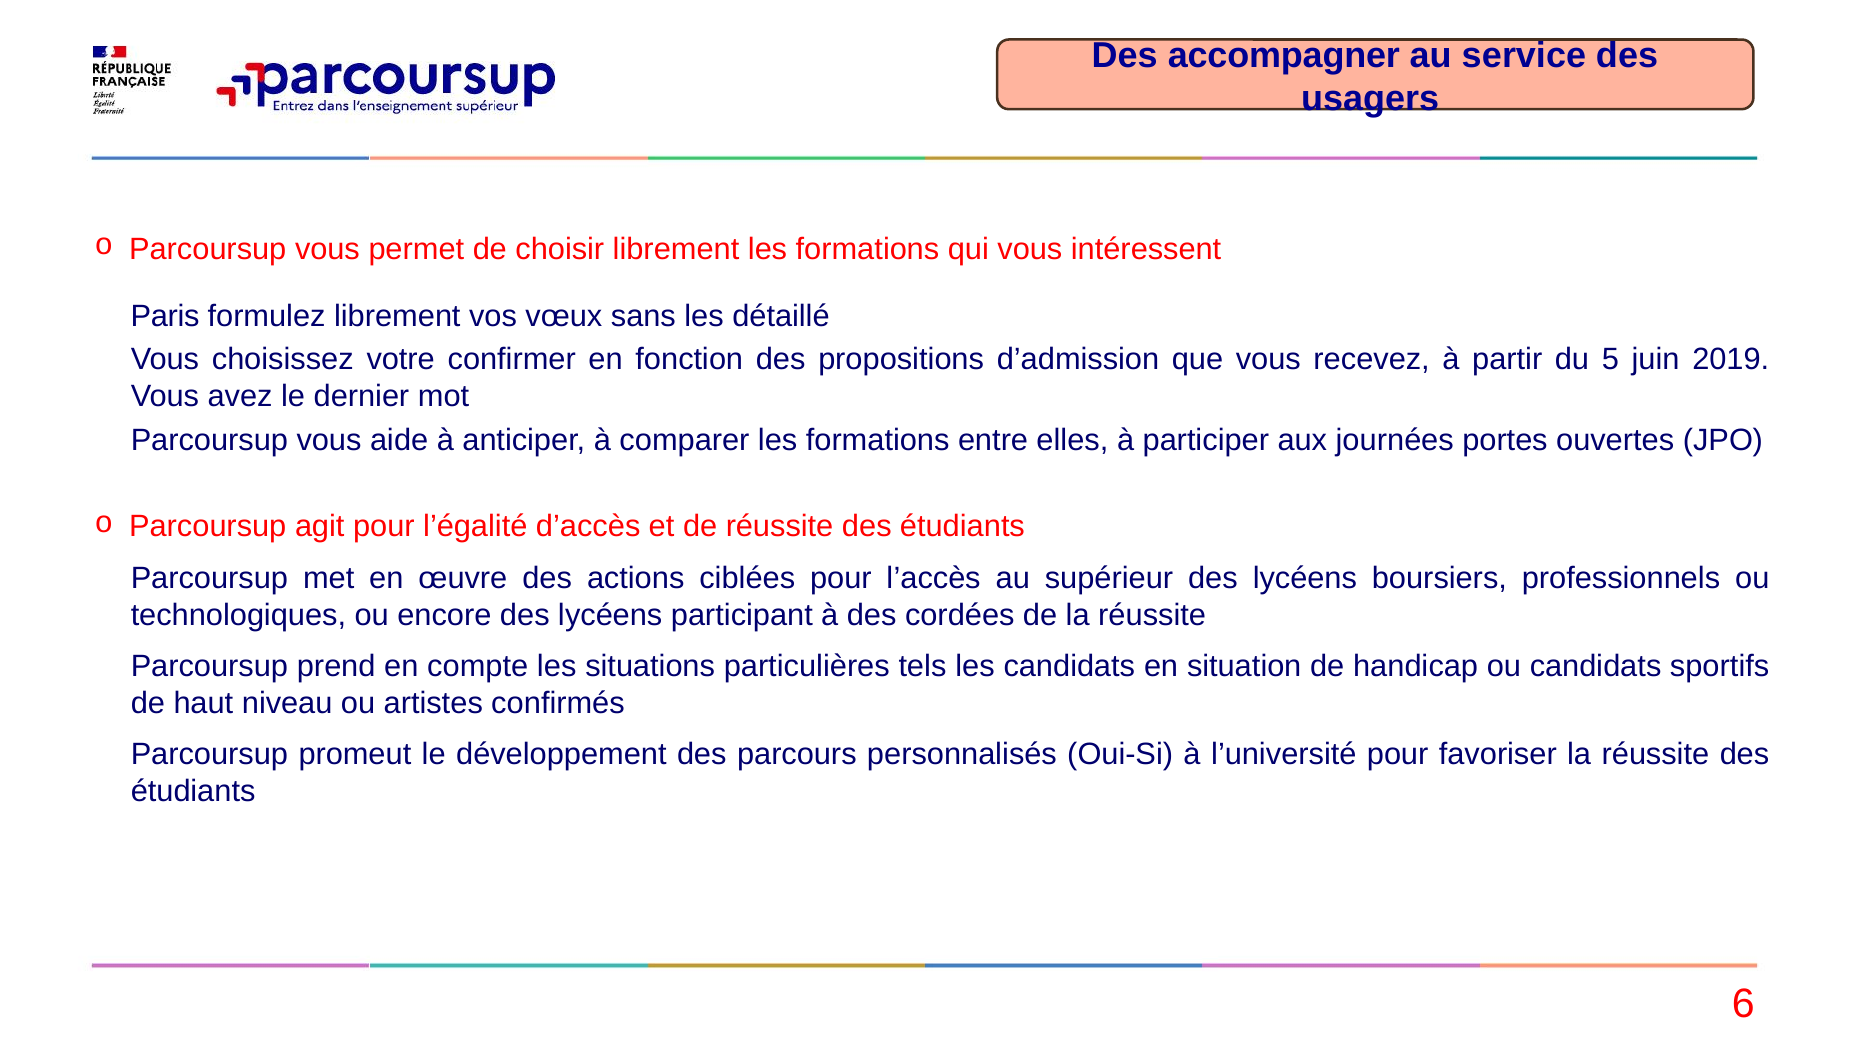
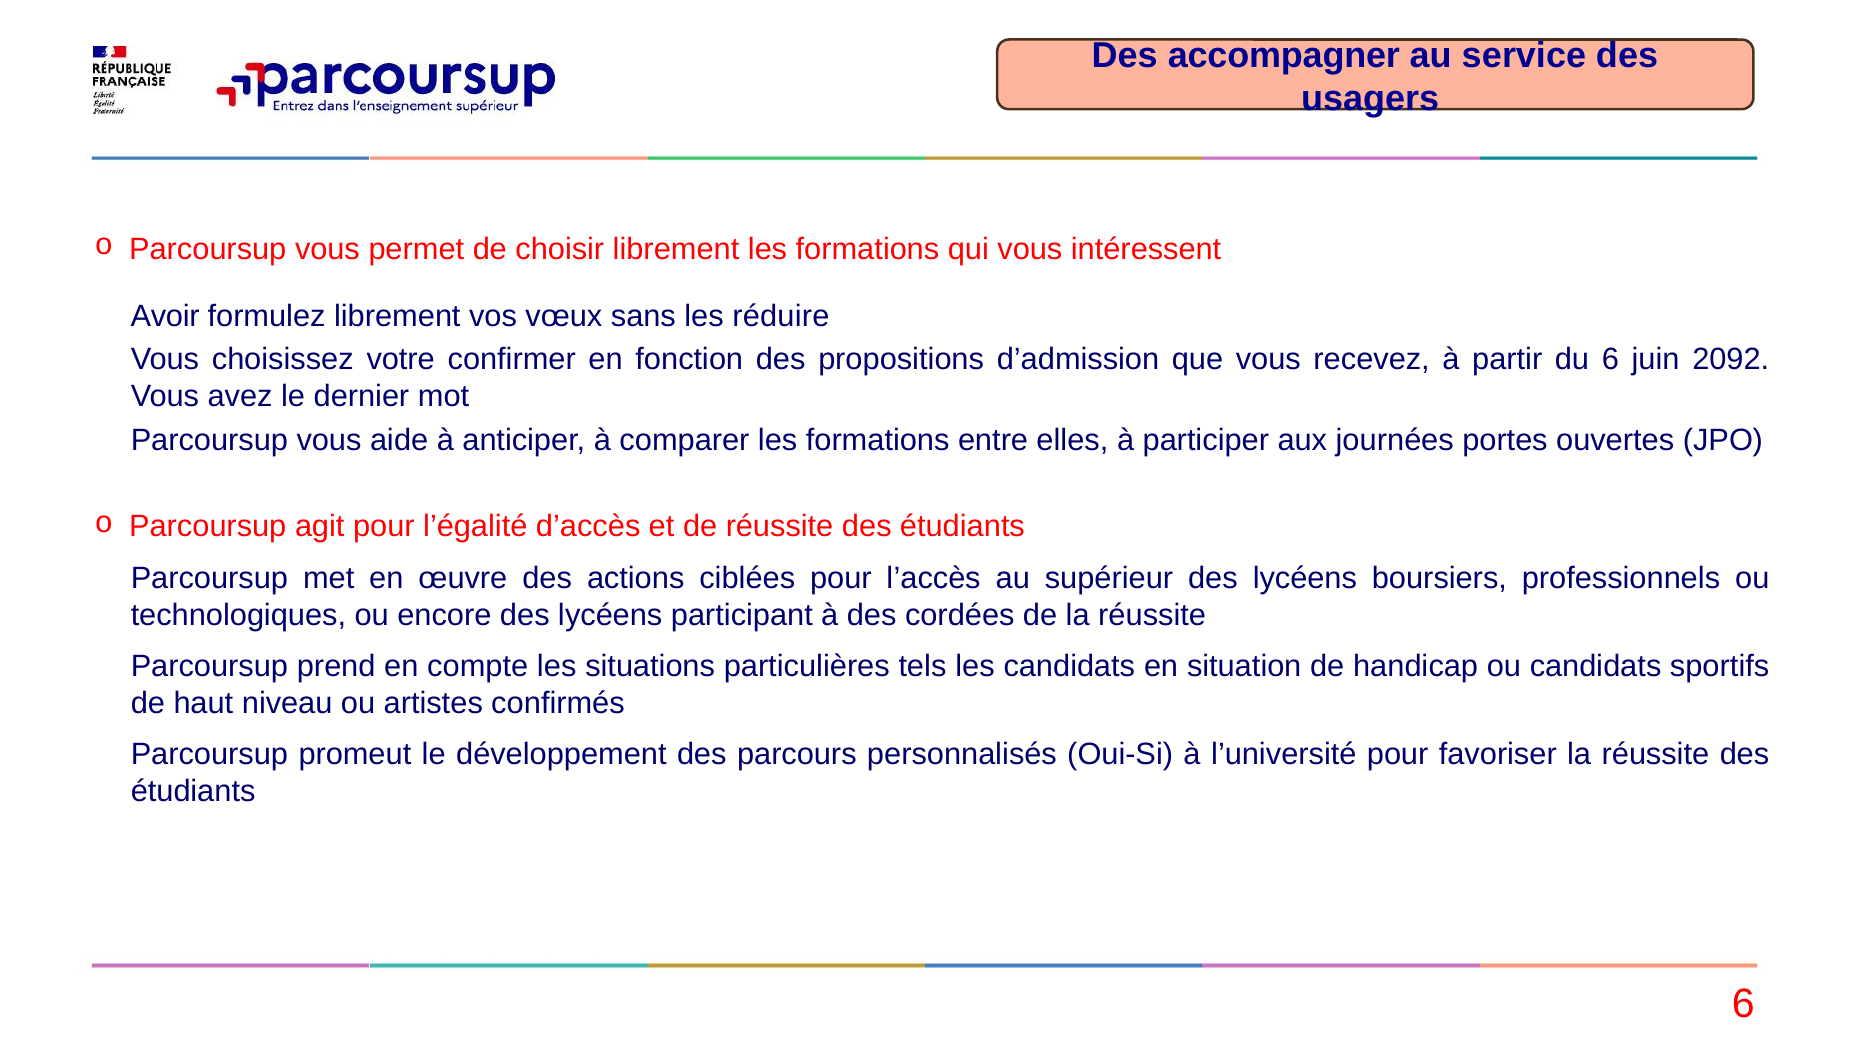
Paris: Paris -> Avoir (165, 317)
détaillé: détaillé -> réduire (781, 317)
du 5: 5 -> 6 (1610, 360)
2019: 2019 -> 2092 (1731, 360)
